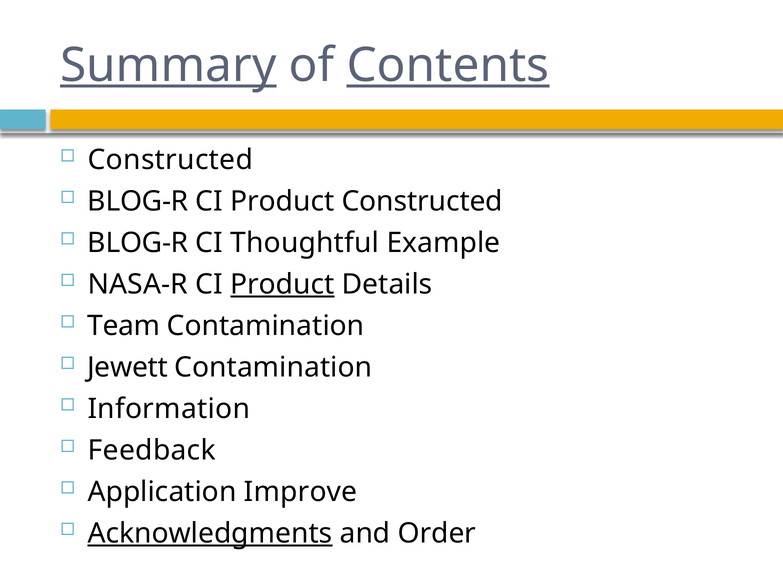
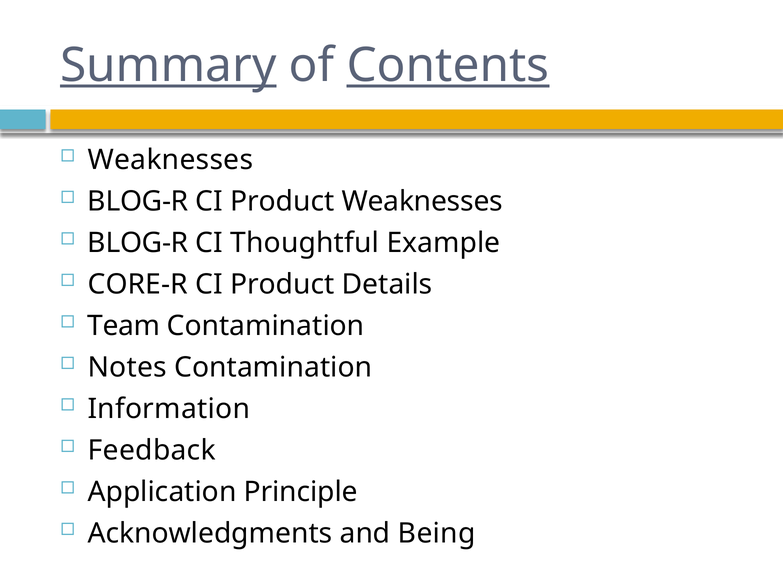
Constructed: Constructed -> Weaknesses (170, 160)
Product Constructed: Constructed -> Weaknesses (422, 201)
NASA-R: NASA-R -> CORE-R (138, 284)
Product underline: present -> none (282, 284)
Jewett: Jewett -> Notes (127, 367)
Improve: Improve -> Principle (301, 492)
Acknowledgments underline: present -> none (210, 534)
Order: Order -> Being (437, 534)
